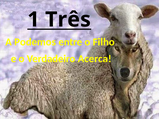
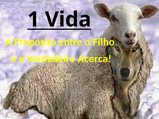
Três: Três -> Vida (68, 20)
Podemos: Podemos -> Propósito (35, 42)
